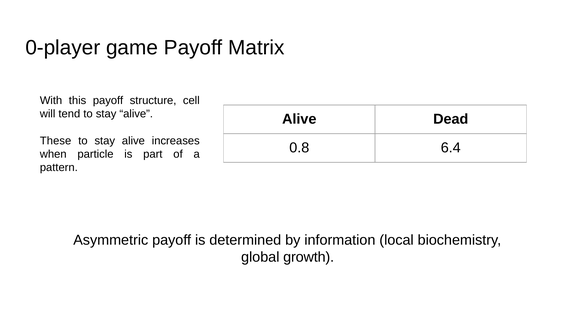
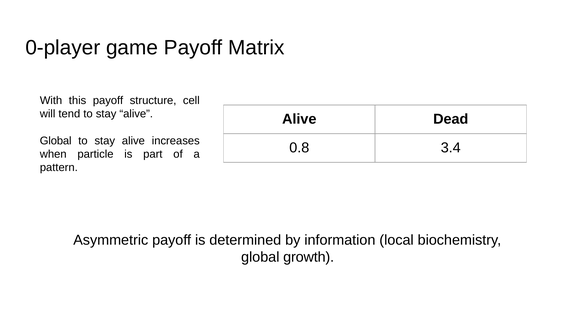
These: These -> Global (56, 141)
6.4: 6.4 -> 3.4 (451, 148)
